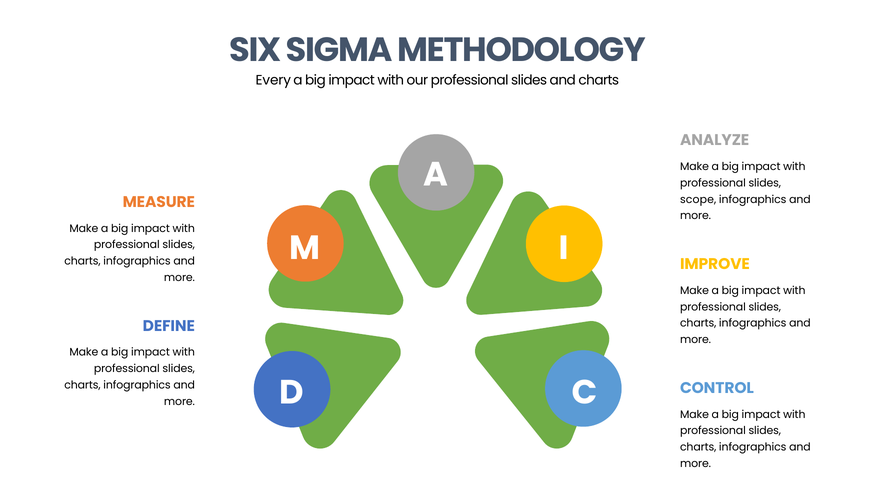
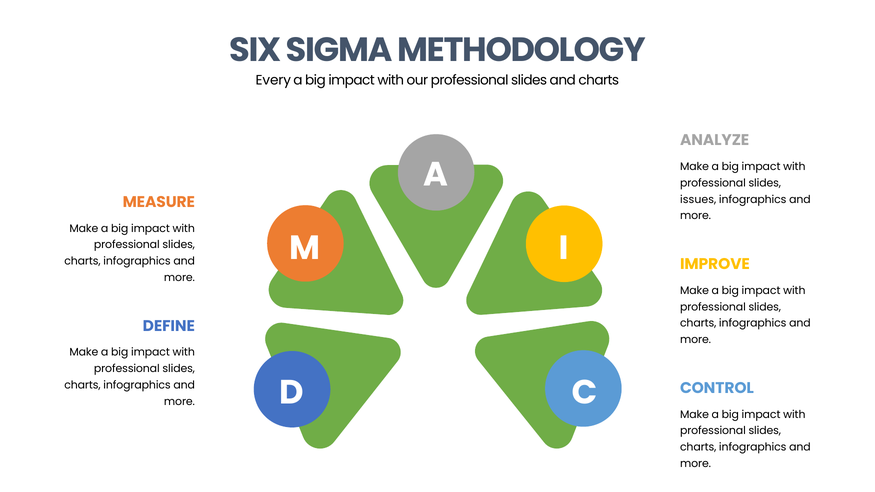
scope: scope -> issues (698, 200)
